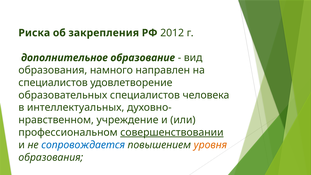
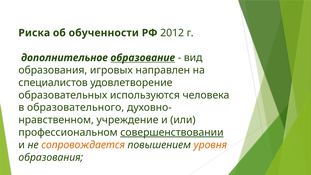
закрепления: закрепления -> обученности (104, 33)
образование underline: none -> present (143, 58)
намного: намного -> игровых (111, 70)
образовательных специалистов: специалистов -> используются (145, 95)
интеллектуальных: интеллектуальных -> образовательного (76, 108)
сопровождается colour: blue -> orange (83, 145)
